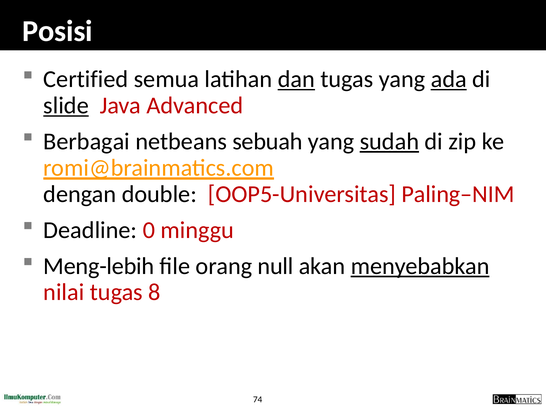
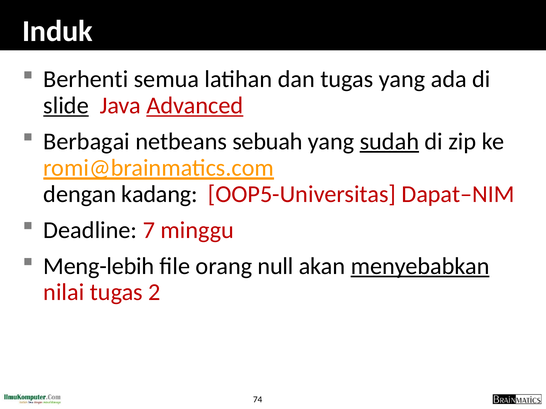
Posisi: Posisi -> Induk (57, 31)
Certified: Certified -> Berhenti (86, 79)
dan underline: present -> none (296, 79)
ada underline: present -> none (449, 79)
Advanced underline: none -> present (195, 106)
double: double -> kadang (159, 194)
Paling–NIM: Paling–NIM -> Dapat–NIM (458, 194)
0: 0 -> 7 (149, 230)
8: 8 -> 2 (154, 293)
